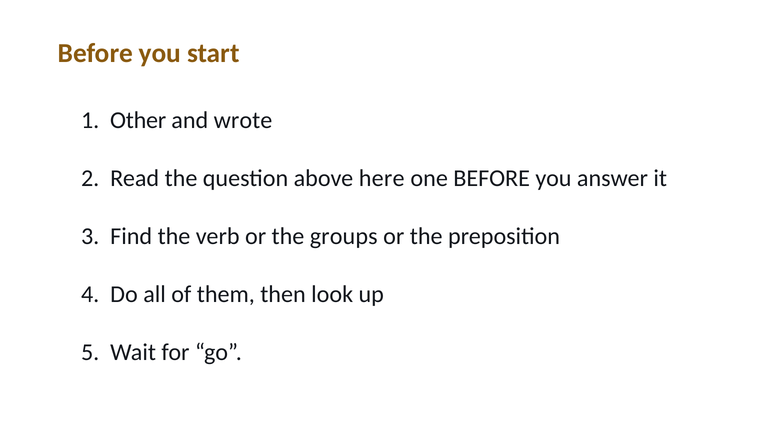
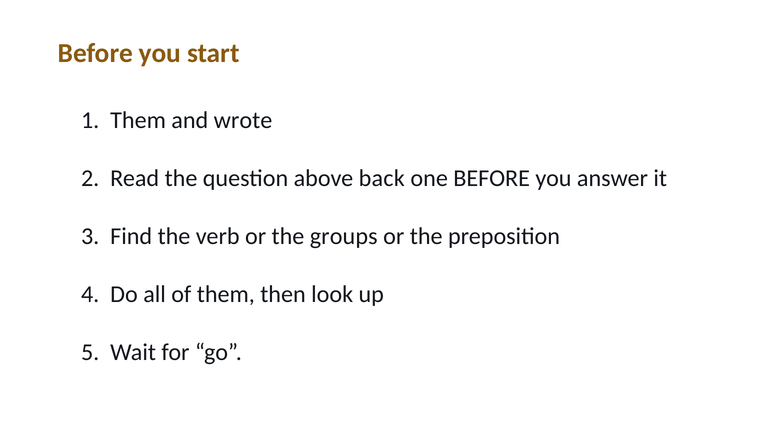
1 Other: Other -> Them (138, 120)
here: here -> back (382, 178)
